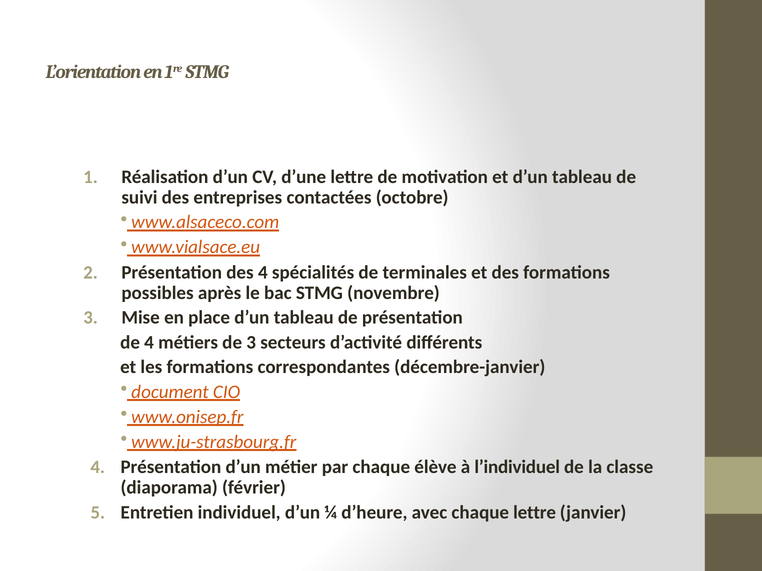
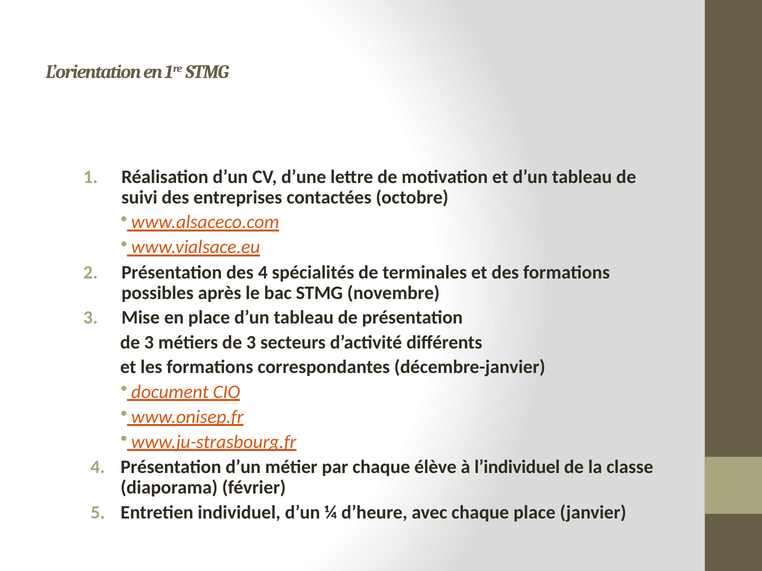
4: 4 -> 3 (149, 343)
chaque lettre: lettre -> place (534, 513)
